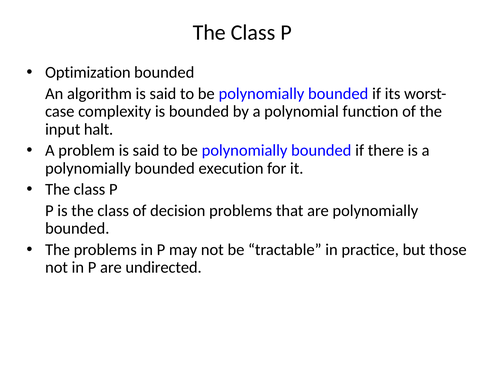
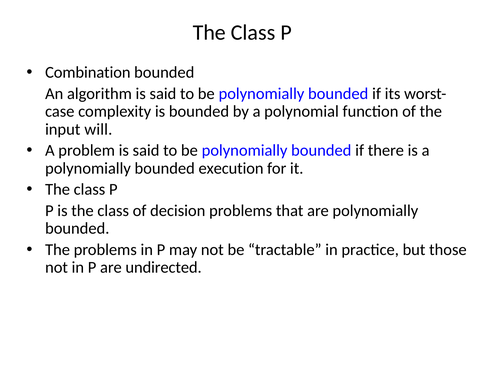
Optimization: Optimization -> Combination (88, 72)
halt: halt -> will (98, 129)
